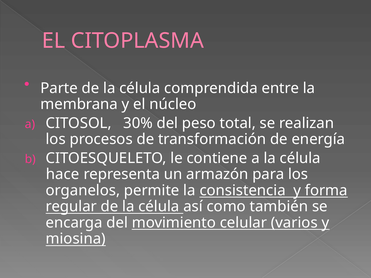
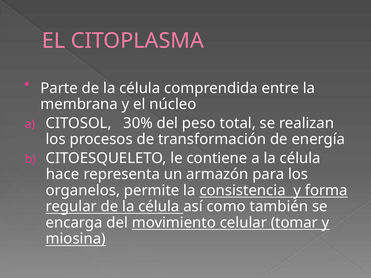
varios: varios -> tomar (294, 223)
